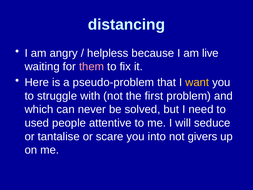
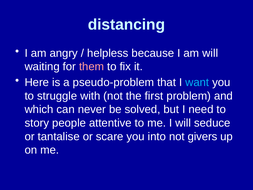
am live: live -> will (210, 53)
want colour: yellow -> light blue (197, 82)
used: used -> story (37, 123)
